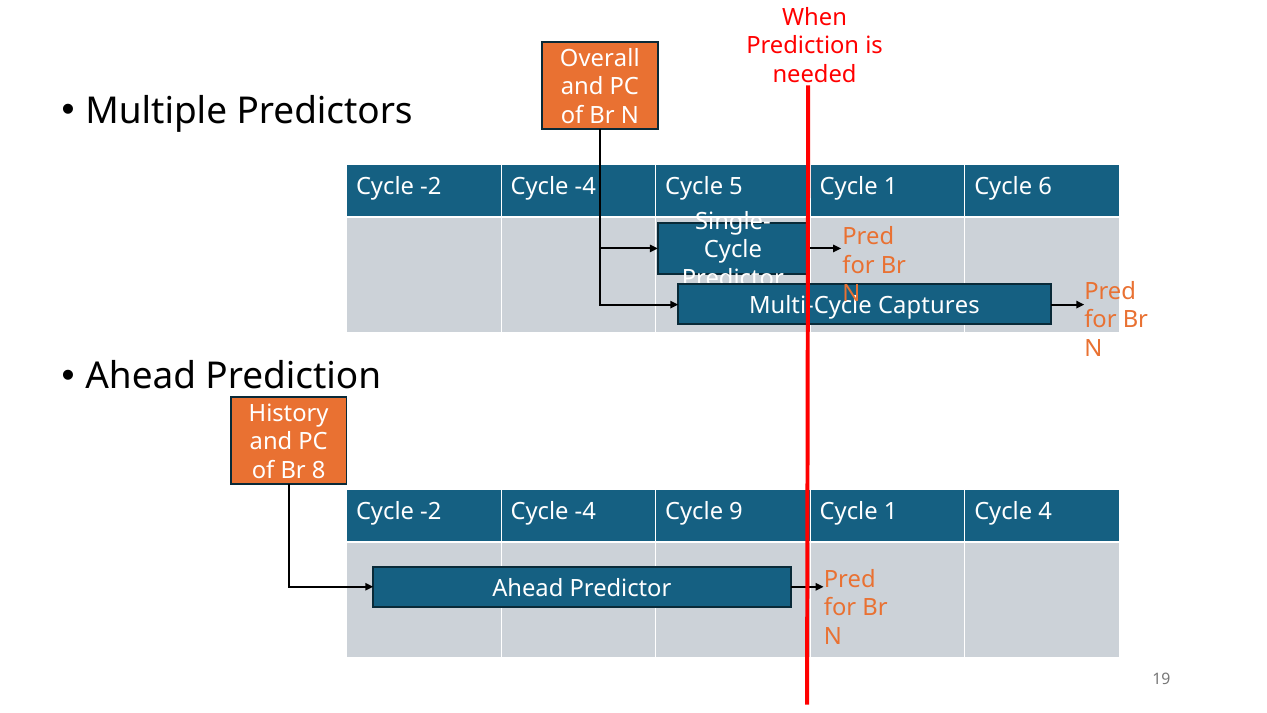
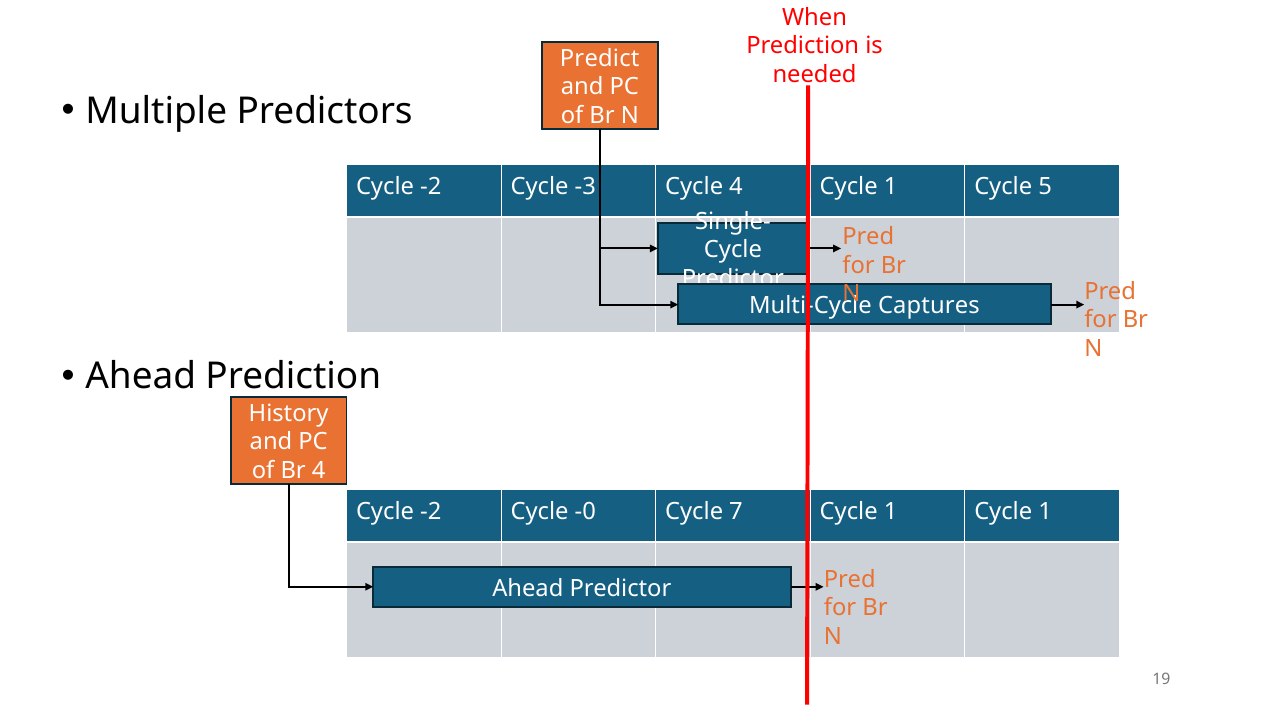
Overall: Overall -> Predict (600, 59)
-4: -4 -> -3 (585, 186)
Cycle 5: 5 -> 4 (736, 186)
6: 6 -> 5 (1045, 186)
Br 8: 8 -> 4 (319, 470)
-4: -4 -> -0 (585, 511)
9: 9 -> 7 (736, 511)
1 Cycle 4: 4 -> 1 (1045, 511)
